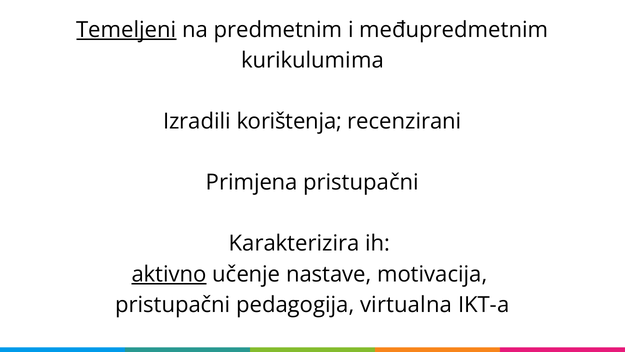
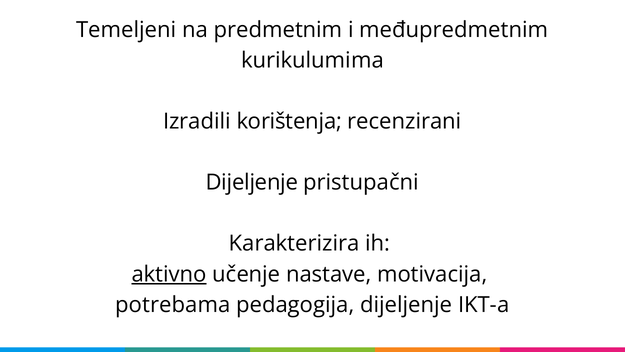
Temeljeni underline: present -> none (126, 30)
Primjena: Primjena -> Dijeljenje (252, 182)
pristupačni: pristupačni -> potrebama (173, 304)
pedagogija virtualna: virtualna -> dijeljenje (406, 304)
